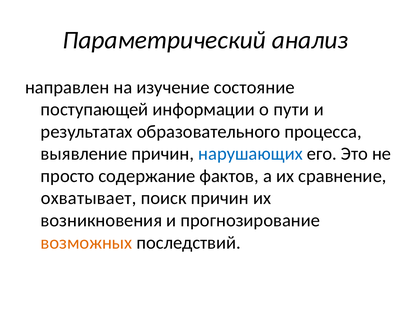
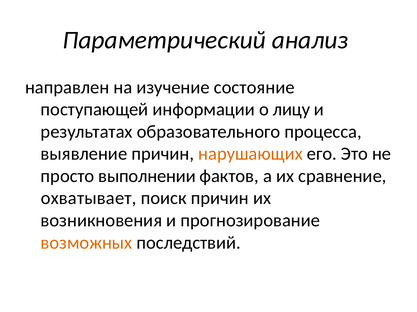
пути: пути -> лицу (291, 110)
нарушающих colour: blue -> orange (251, 154)
содержание: содержание -> выполнении (147, 176)
